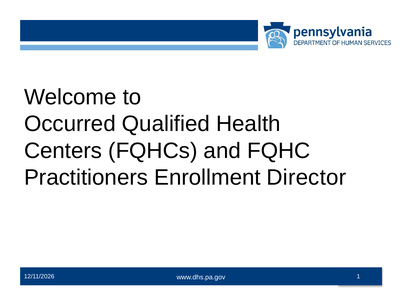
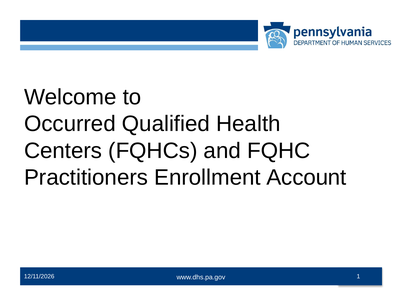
Director: Director -> Account (307, 178)
